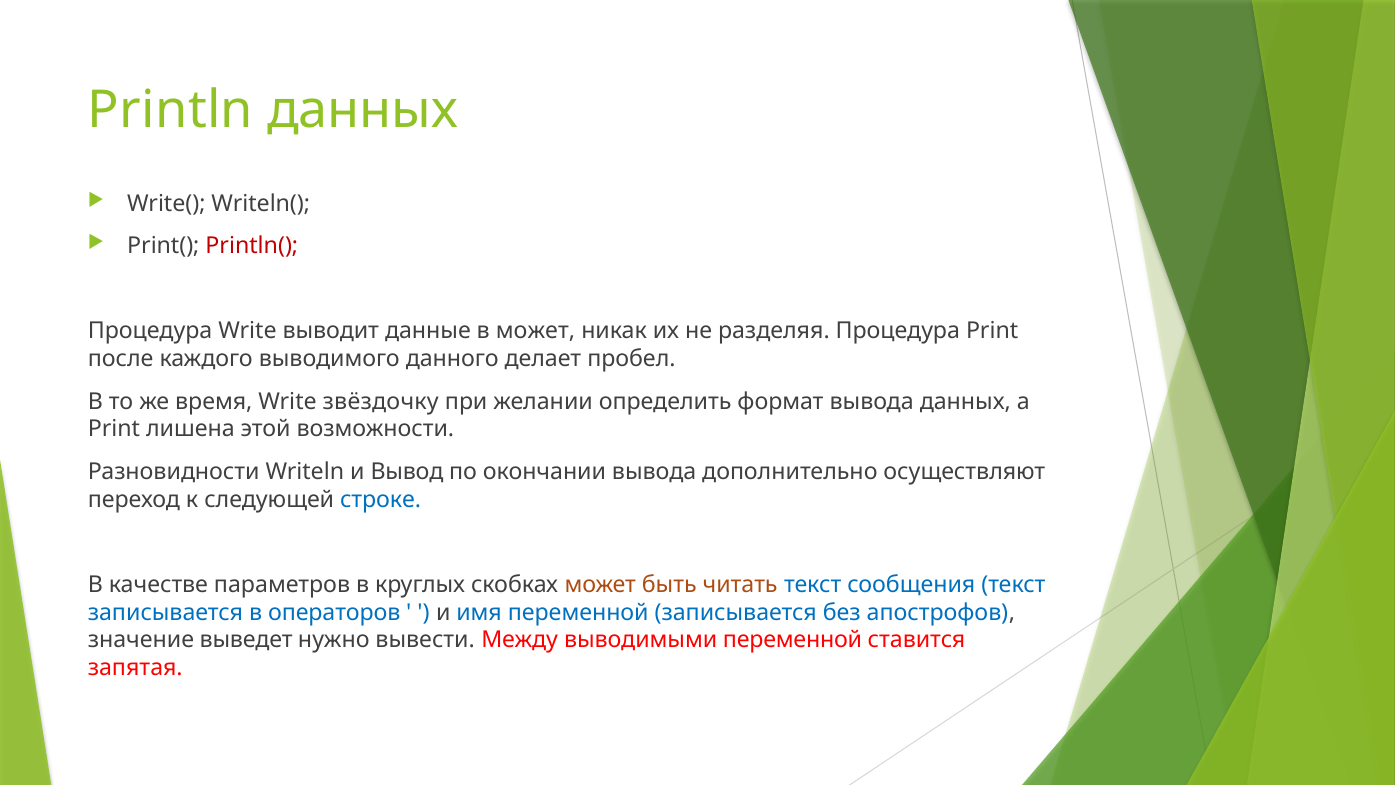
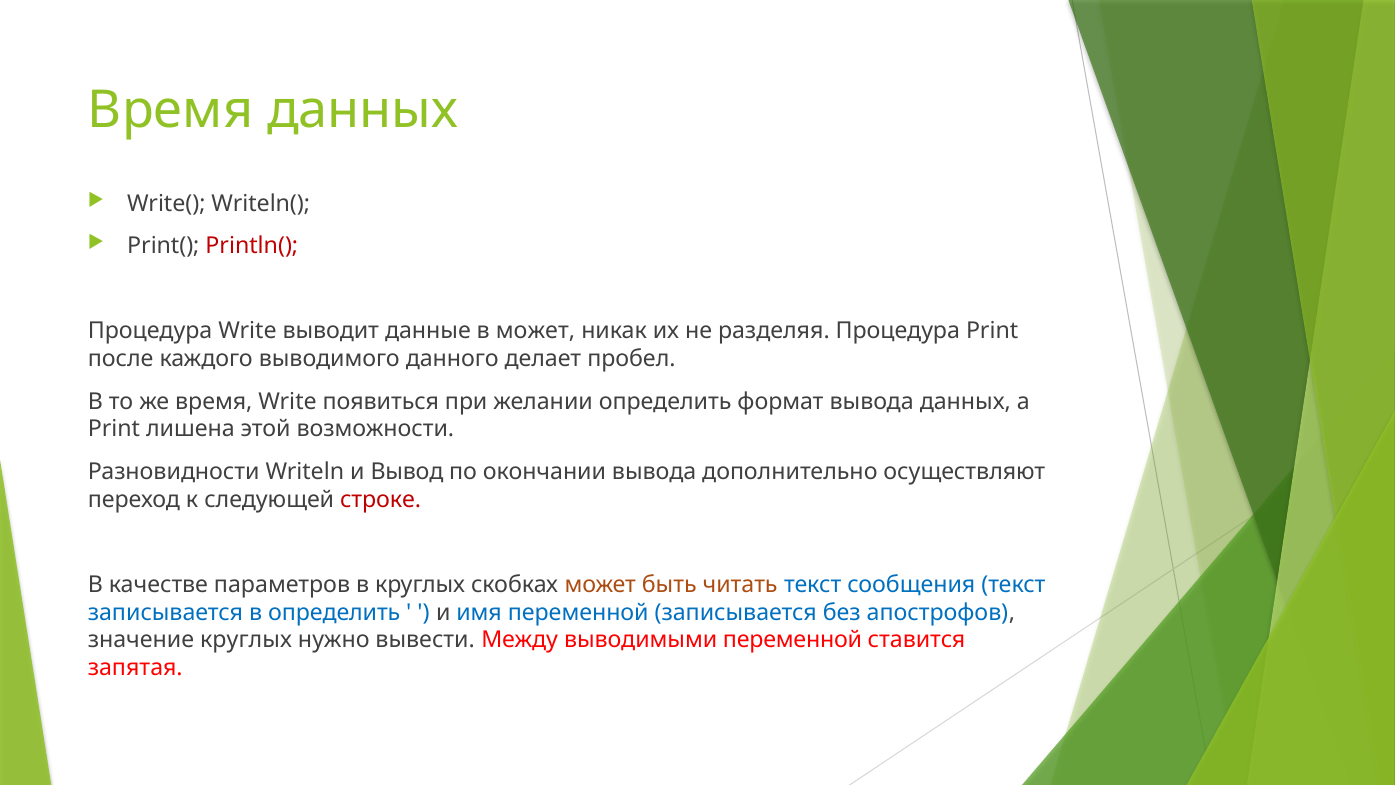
Println: Println -> Время (171, 110)
звёздочку: звёздочку -> появиться (381, 401)
строке colour: blue -> red (381, 499)
в операторов: операторов -> определить (334, 612)
значение выведет: выведет -> круглых (246, 640)
